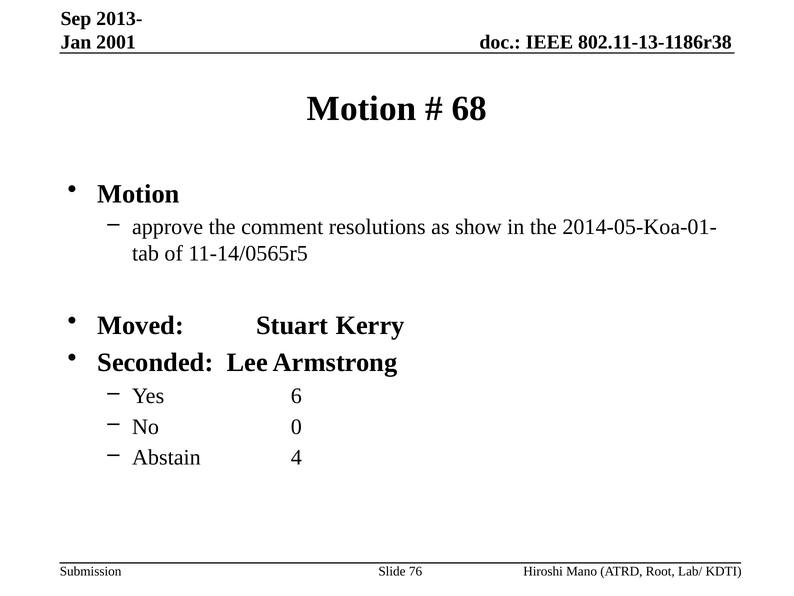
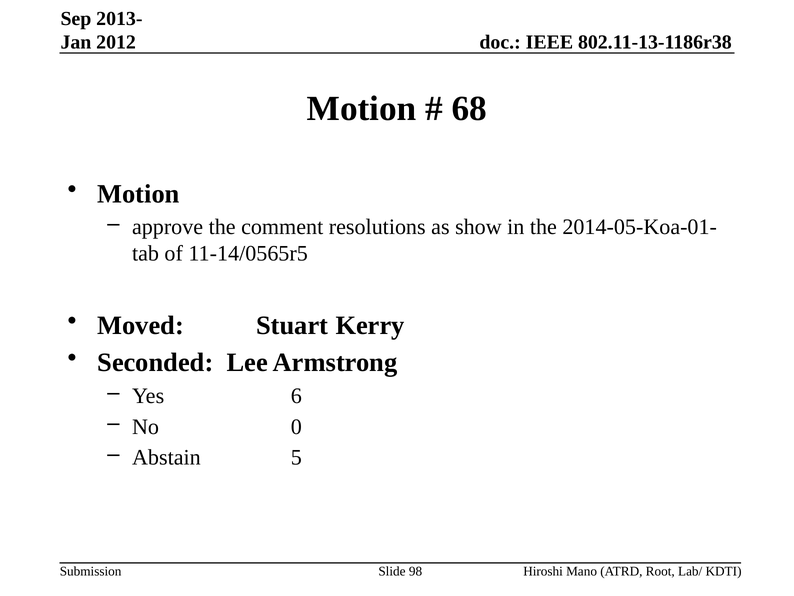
2001: 2001 -> 2012 (116, 42)
4: 4 -> 5 (296, 457)
76: 76 -> 98 (416, 571)
